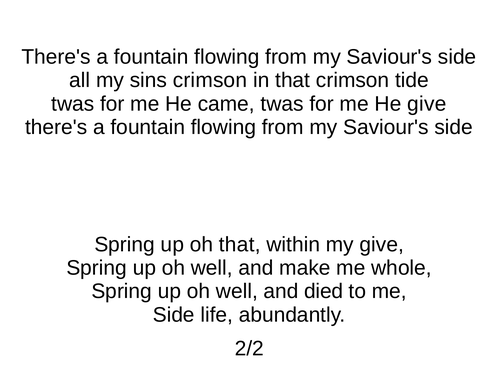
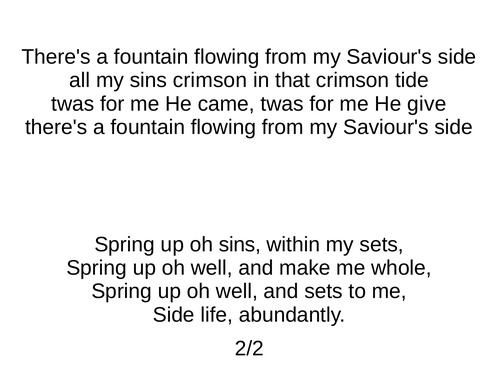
oh that: that -> sins (240, 244)
my give: give -> sets (382, 244)
and died: died -> sets (324, 291)
